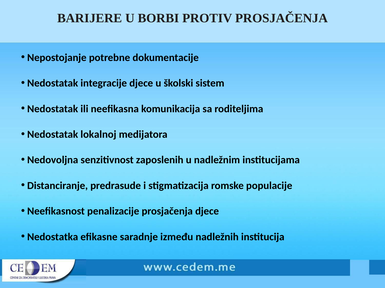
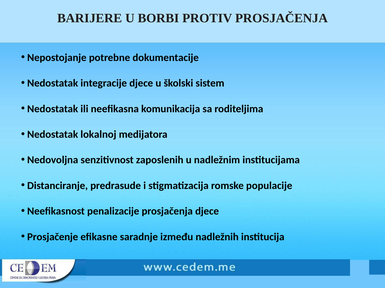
Nedostatka: Nedostatka -> Prosjačenje (53, 237)
